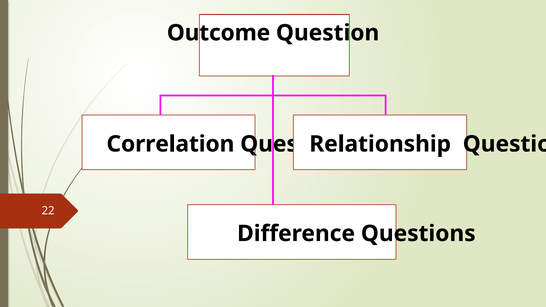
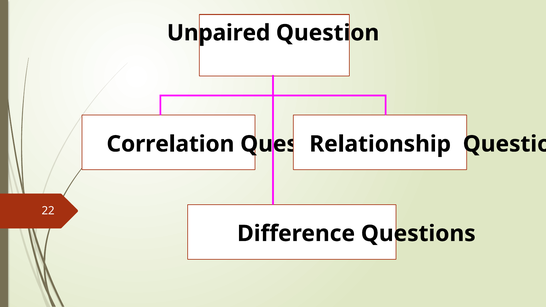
Outcome: Outcome -> Unpaired (219, 33)
